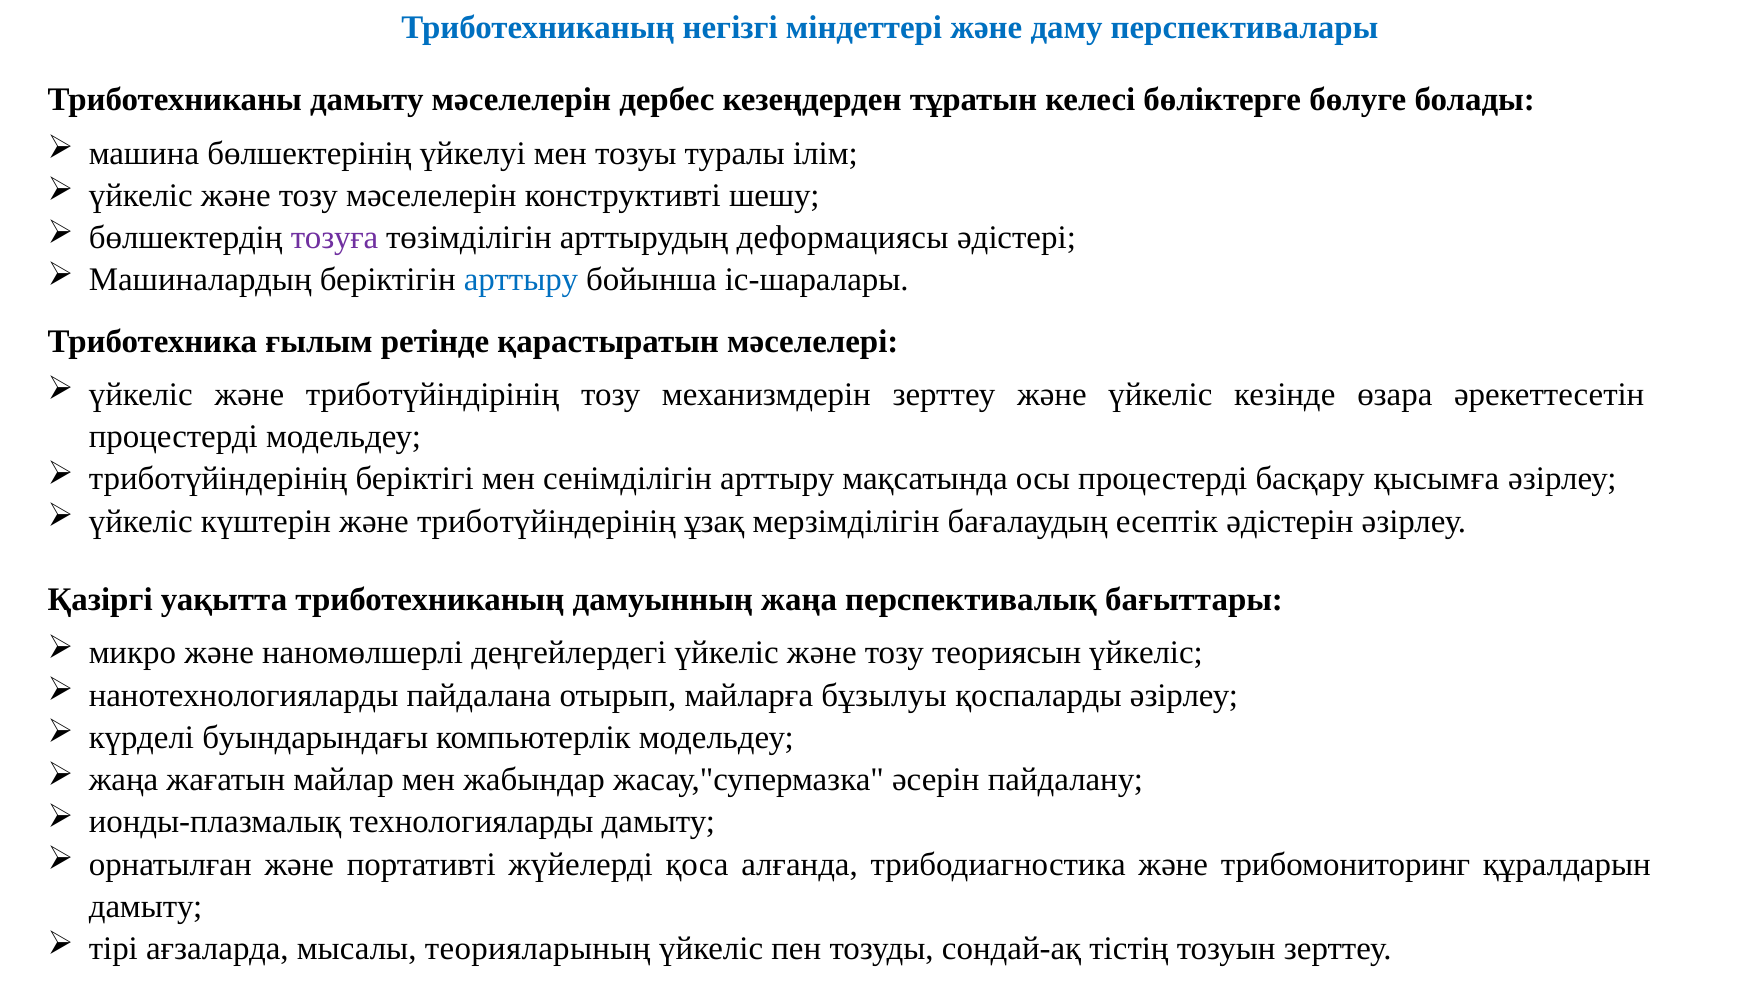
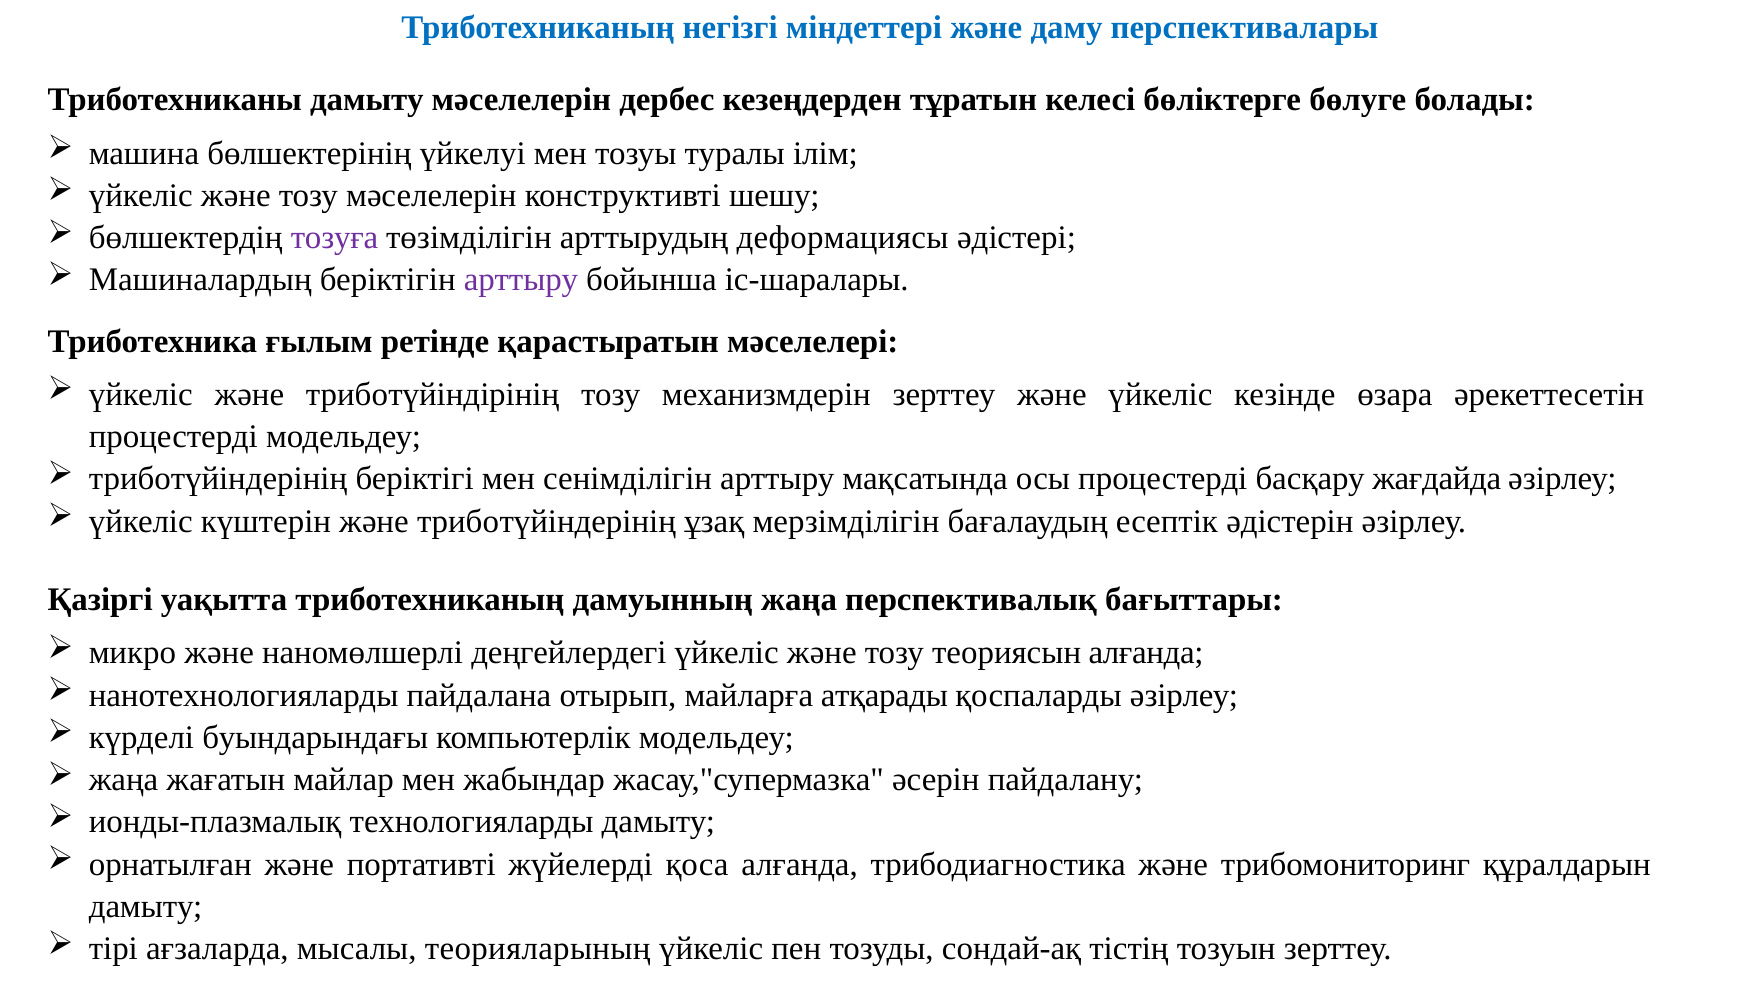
арттыру colour: blue -> purple (521, 280)
қысымға: қысымға -> жағдайда (1437, 479)
теориясын үйкеліс: үйкеліс -> алғанда (1146, 653)
бұзылуы: бұзылуы -> атқарады (884, 695)
